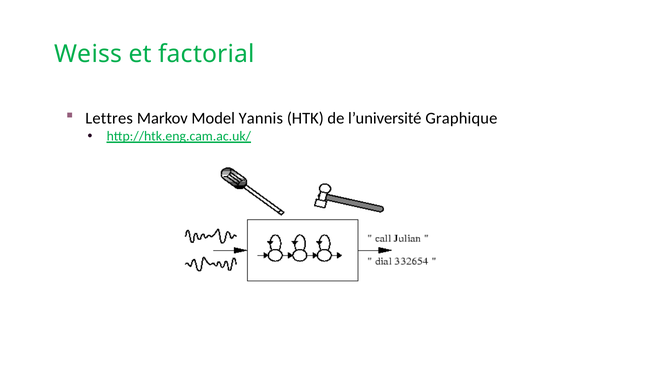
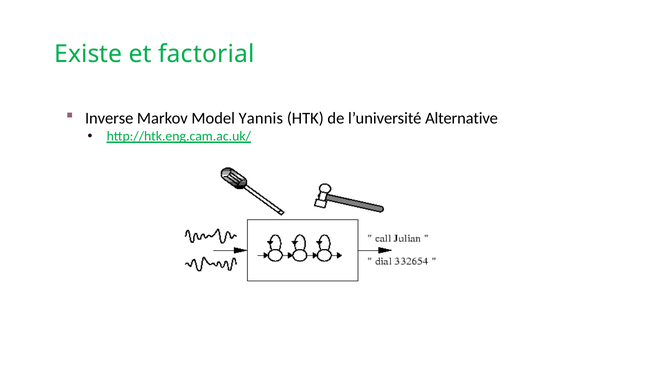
Weiss: Weiss -> Existe (88, 54)
Lettres: Lettres -> Inverse (109, 119)
Graphique: Graphique -> Alternative (462, 119)
